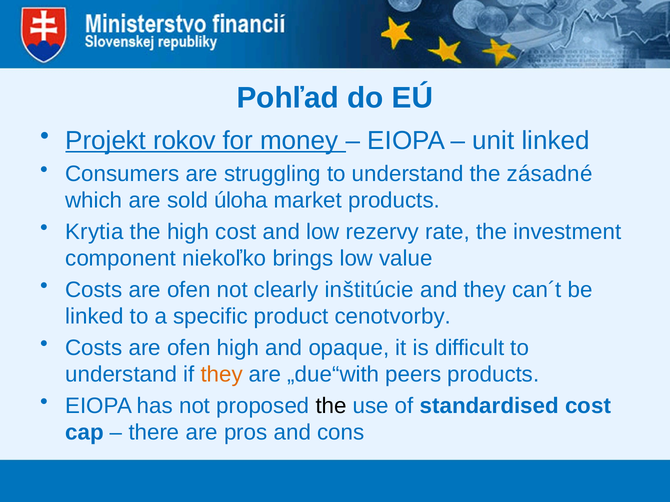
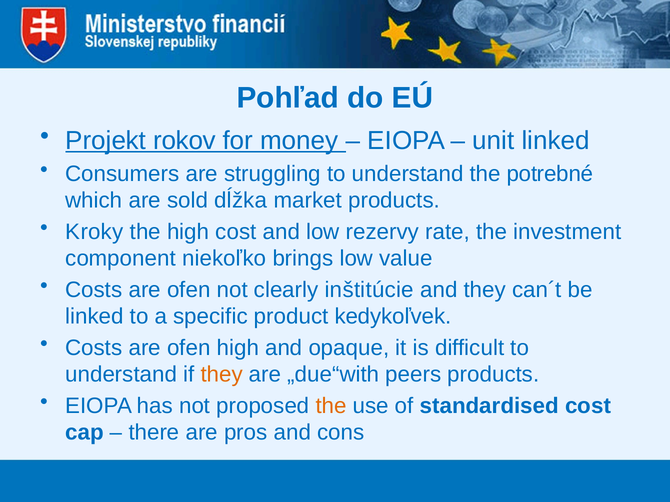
zásadné: zásadné -> potrebné (550, 174)
úloha: úloha -> dĺžka (241, 201)
Krytia: Krytia -> Kroky (94, 232)
cenotvorby: cenotvorby -> kedykoľvek (393, 317)
the colour: black -> orange (331, 406)
